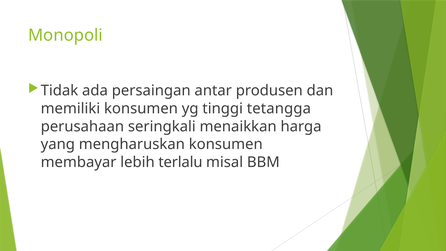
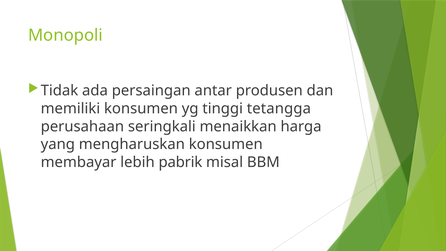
terlalu: terlalu -> pabrik (180, 162)
